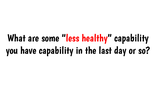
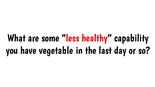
have capability: capability -> vegetable (56, 51)
